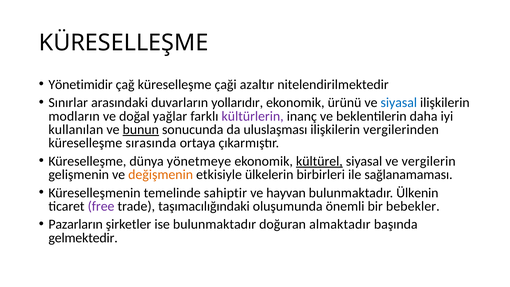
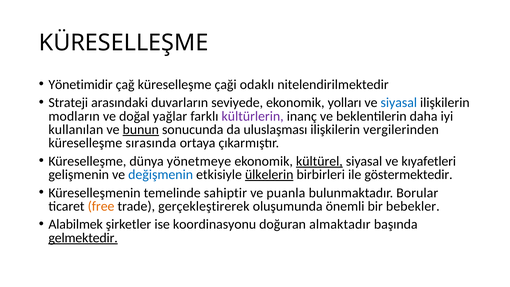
azaltır: azaltır -> odaklı (257, 84)
Sınırlar: Sınırlar -> Strateji (68, 103)
yollarıdır: yollarıdır -> seviyede (237, 103)
ürünü: ürünü -> yolları (345, 103)
vergilerin: vergilerin -> kıyafetleri (429, 161)
değişmenin colour: orange -> blue (161, 175)
ülkelerin underline: none -> present (269, 175)
sağlanamaması: sağlanamaması -> göstermektedir (409, 175)
hayvan: hayvan -> puanla (286, 193)
Ülkenin: Ülkenin -> Borular (417, 193)
free colour: purple -> orange (101, 206)
taşımacılığındaki: taşımacılığındaki -> gerçekleştirerek (204, 206)
Pazarların: Pazarların -> Alabilmek (76, 224)
ise bulunmaktadır: bulunmaktadır -> koordinasyonu (215, 224)
gelmektedir underline: none -> present (83, 238)
